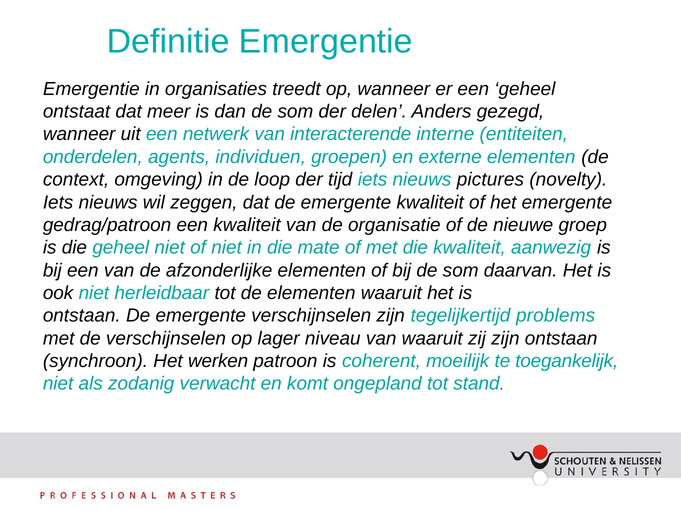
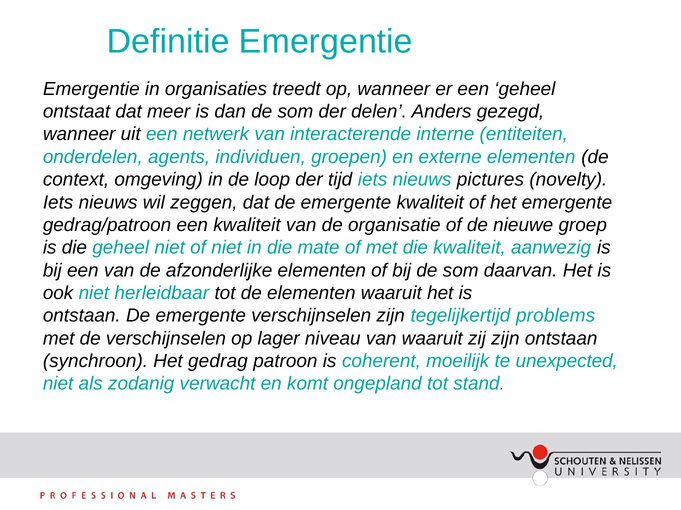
werken: werken -> gedrag (218, 362)
toegankelijk: toegankelijk -> unexpected (567, 362)
